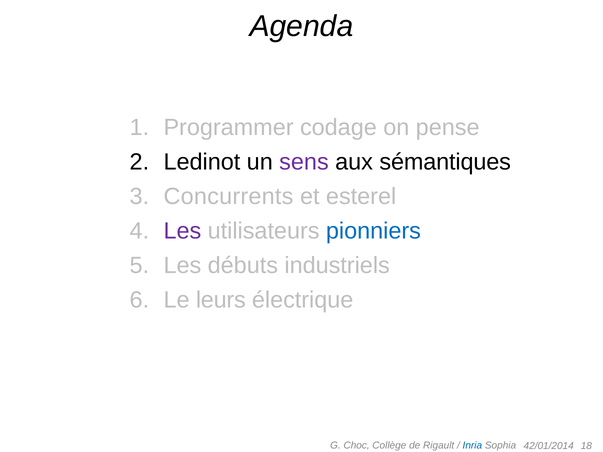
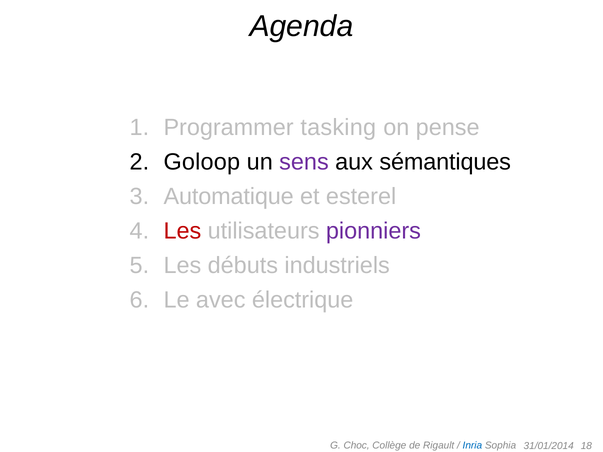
codage: codage -> tasking (338, 127)
Ledinot: Ledinot -> Goloop (202, 162)
Concurrents: Concurrents -> Automatique (229, 197)
Les colour: purple -> red (182, 231)
pionniers colour: blue -> purple (373, 231)
leurs: leurs -> avec (221, 300)
42/01/2014: 42/01/2014 -> 31/01/2014 (549, 446)
